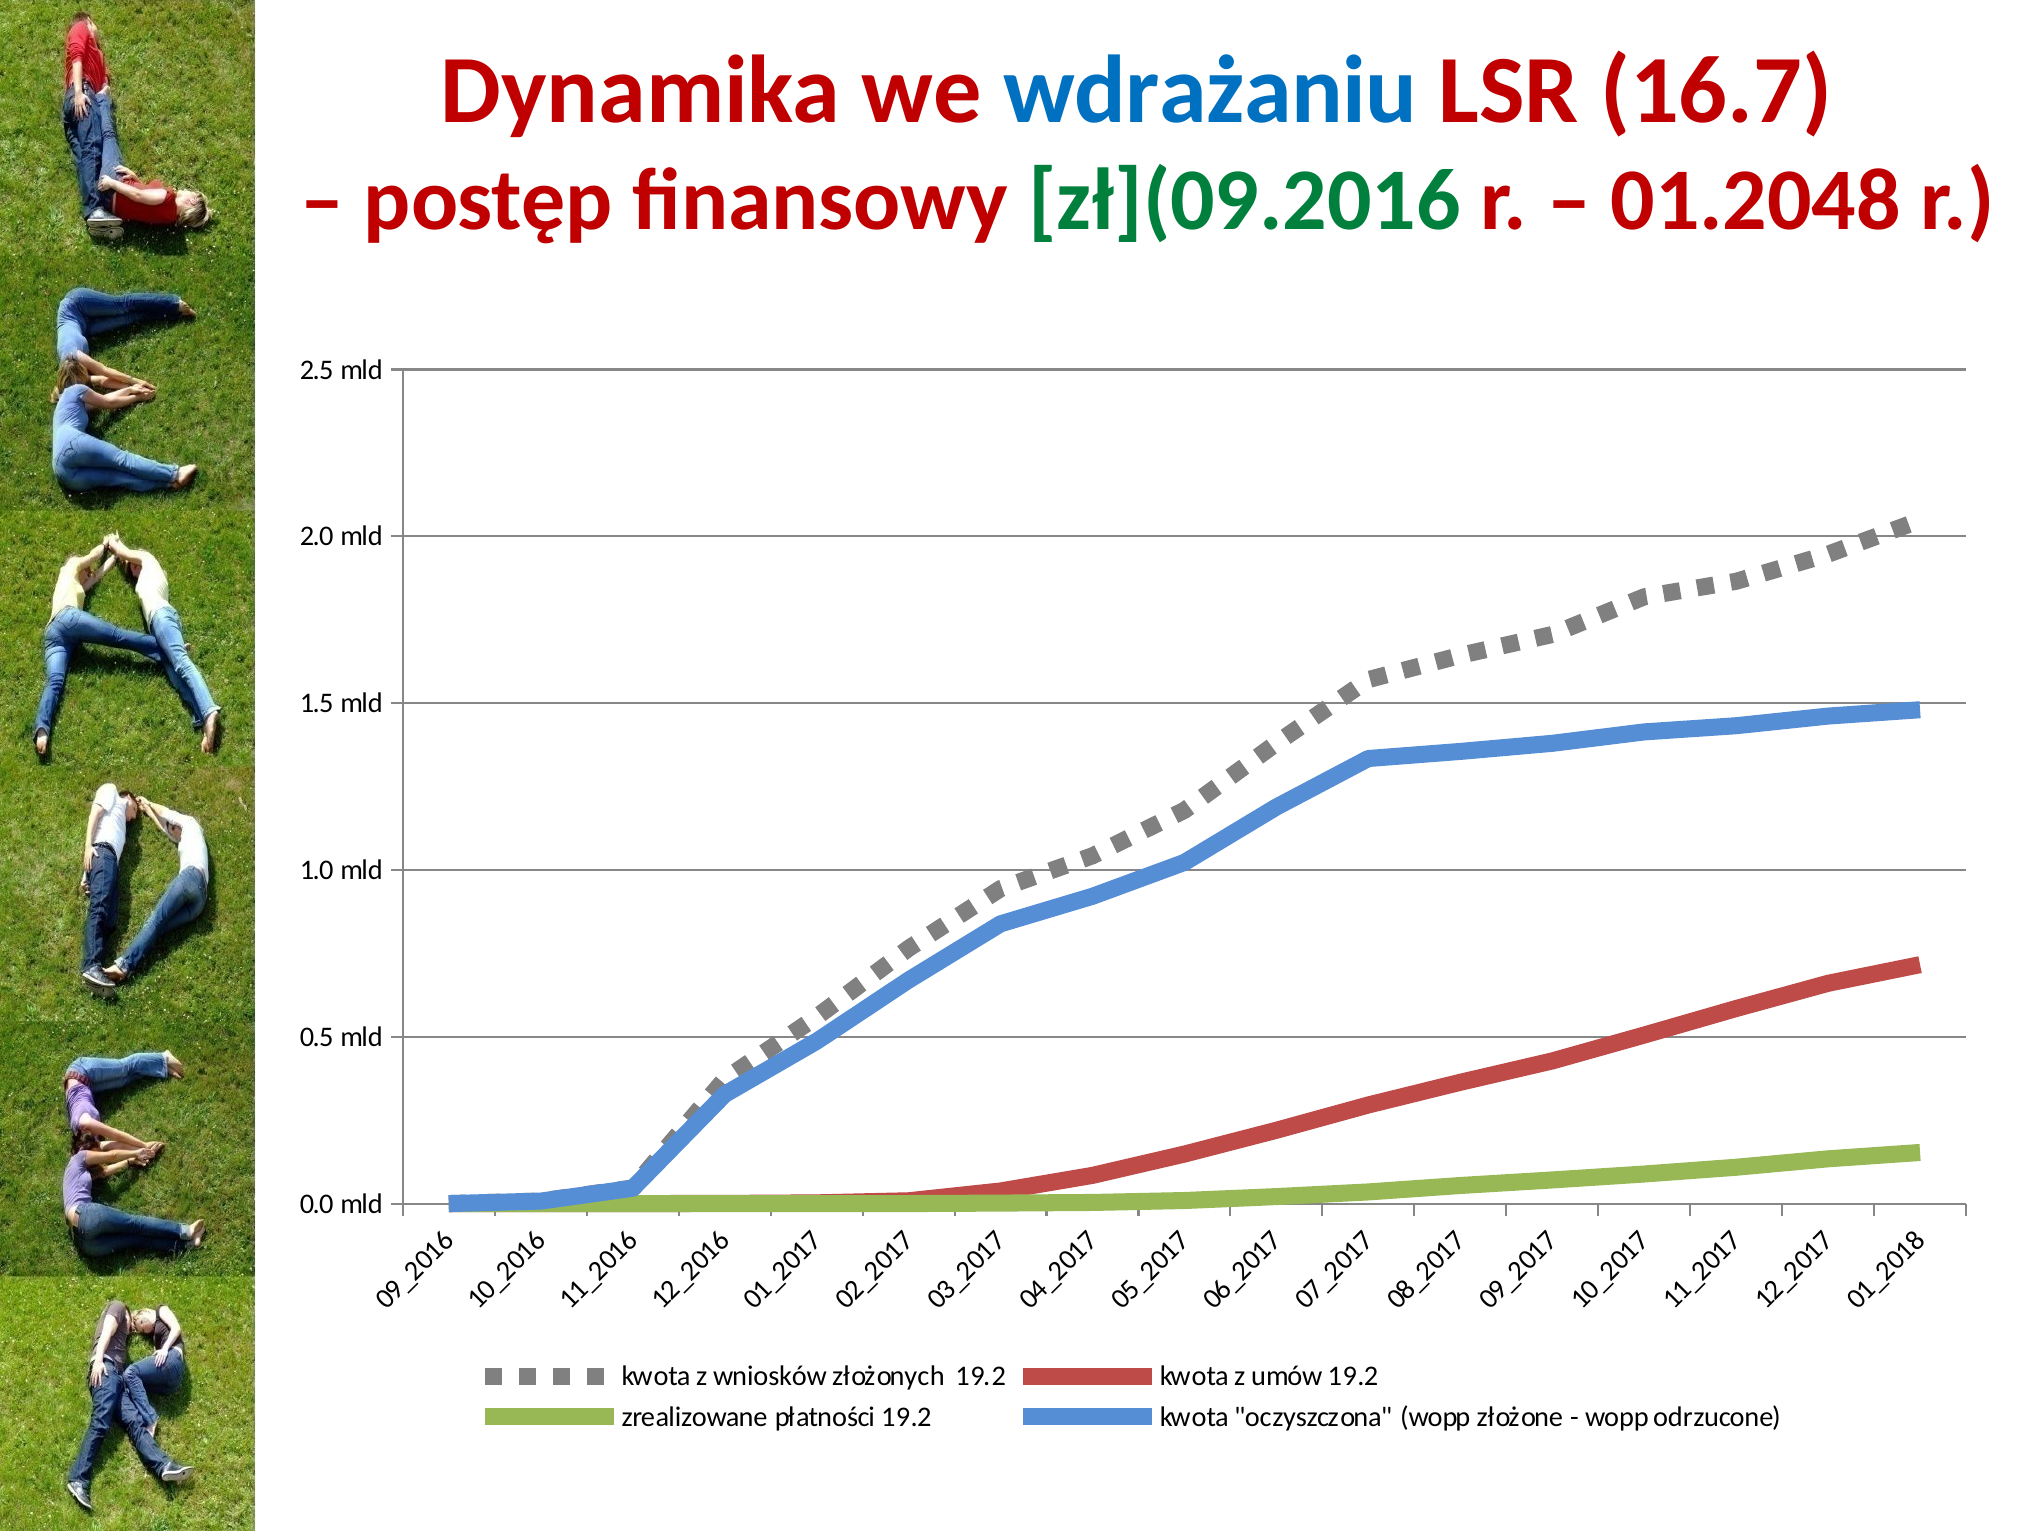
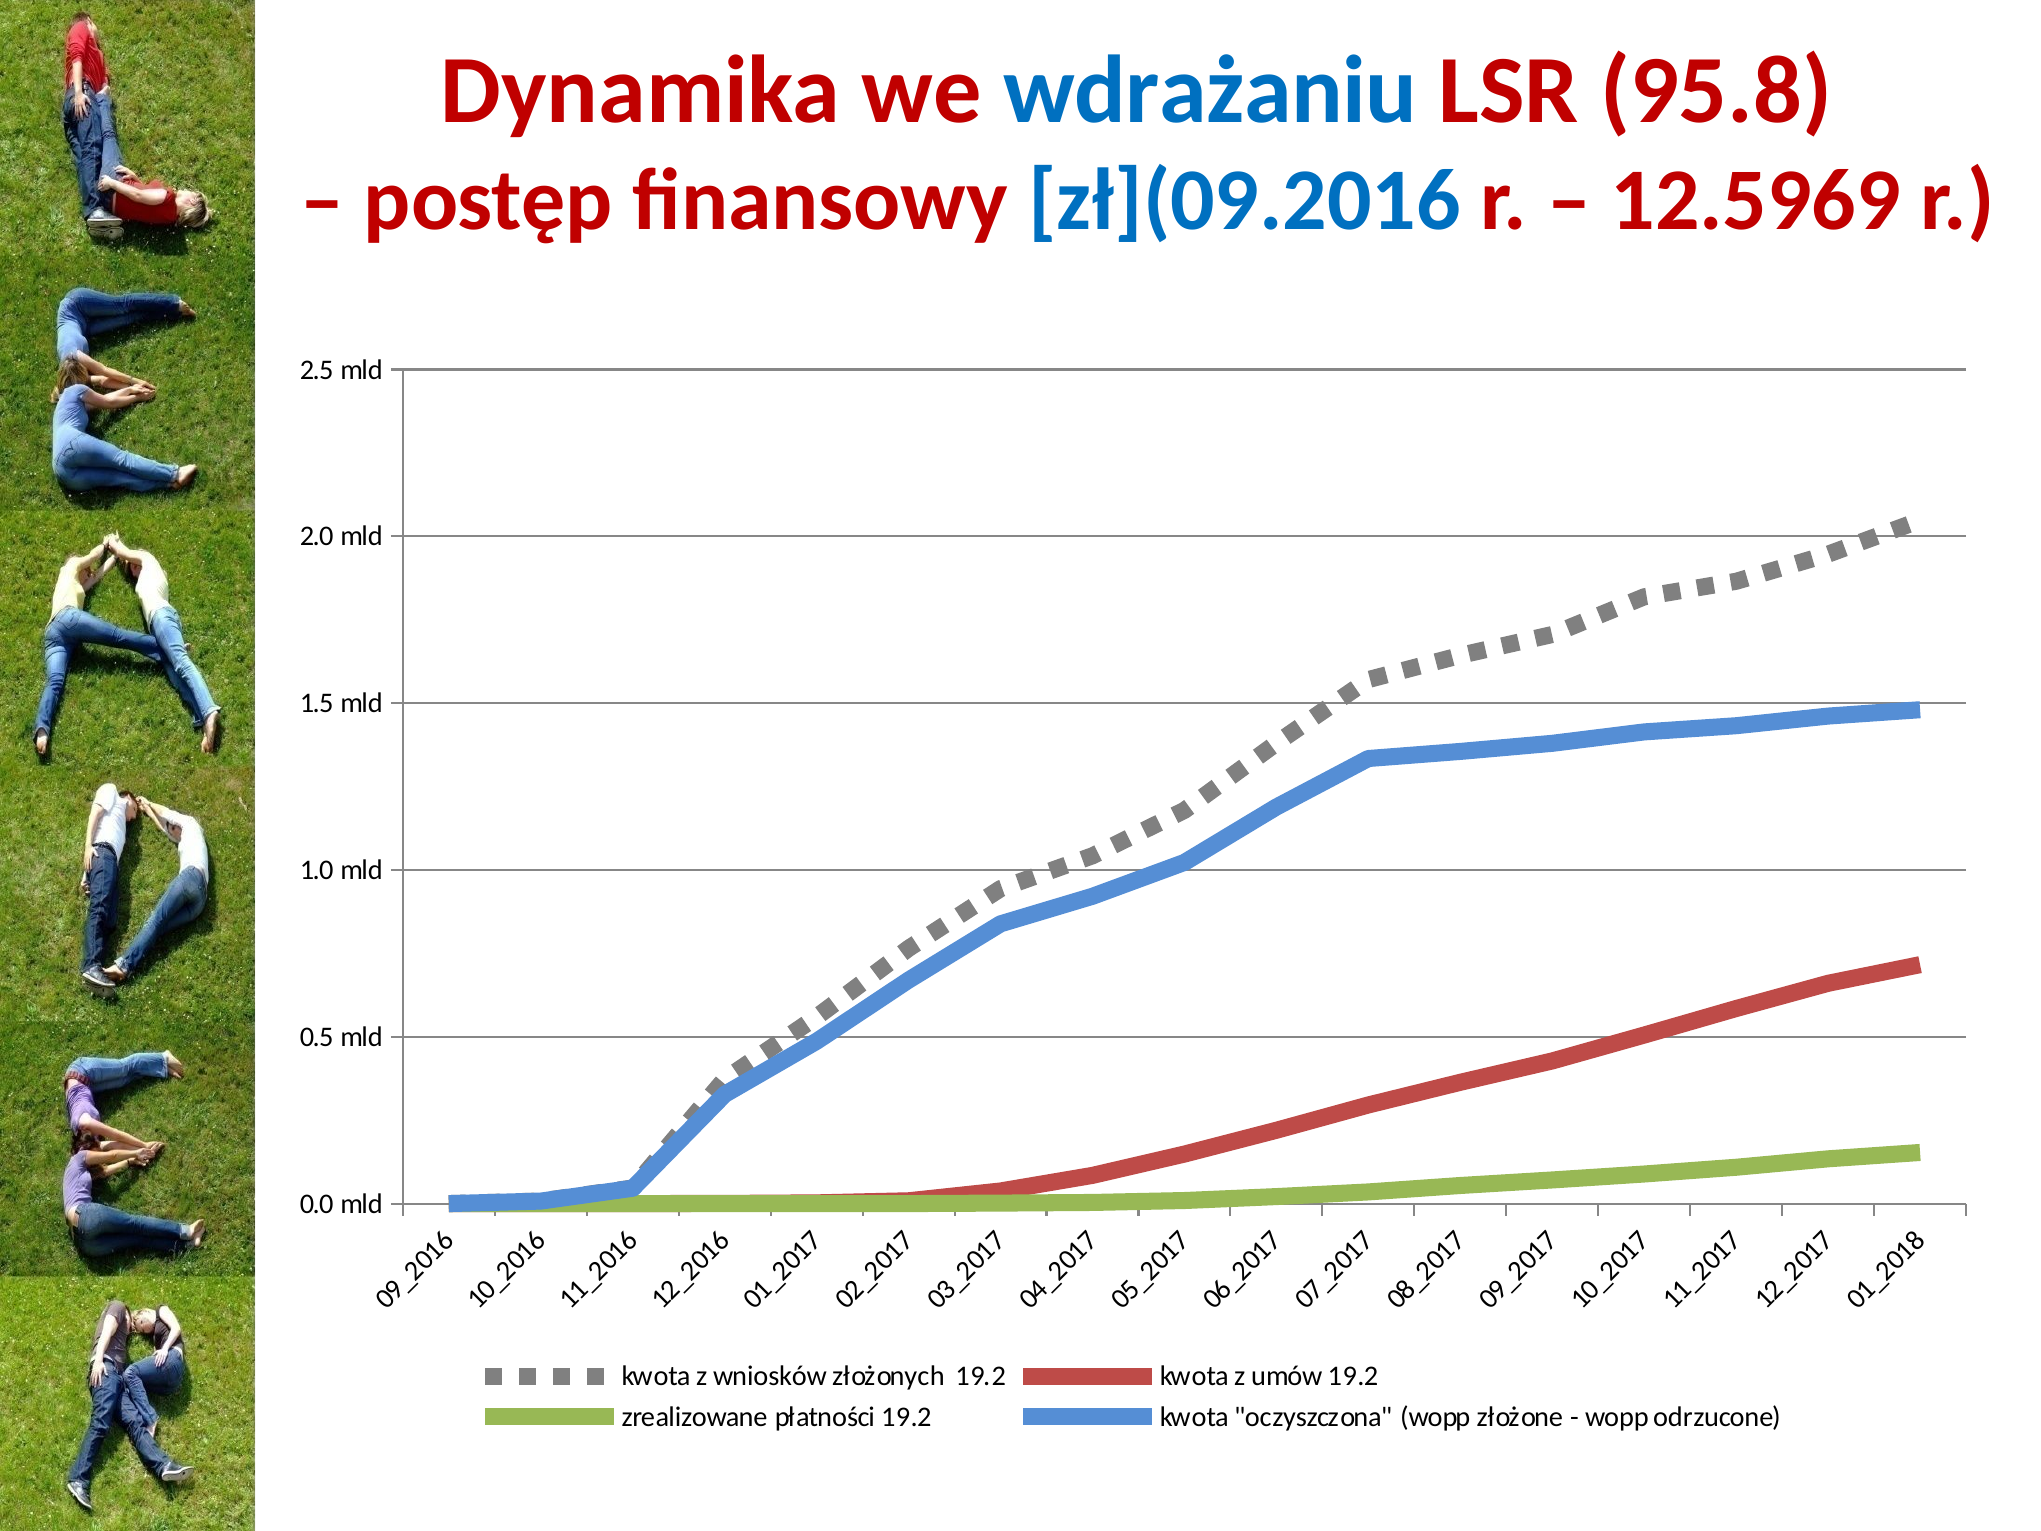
16.7: 16.7 -> 95.8 (1716, 91)
zł](09.2016 colour: green -> blue (1244, 201)
01.2048: 01.2048 -> 12.5969 (1756, 201)
